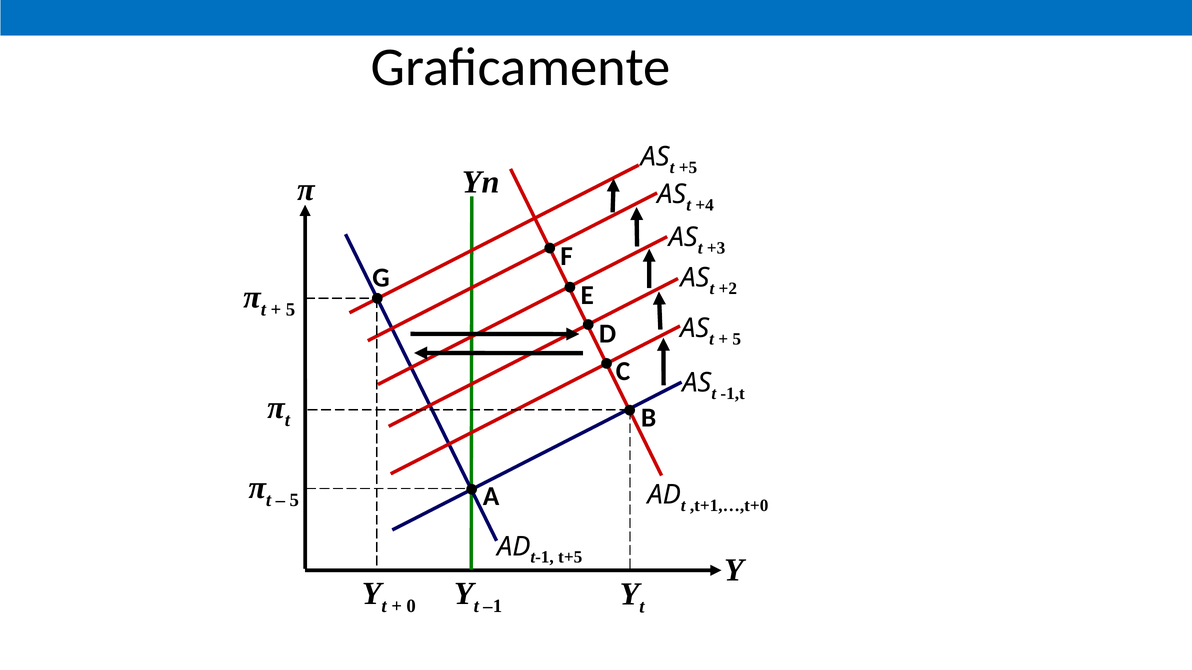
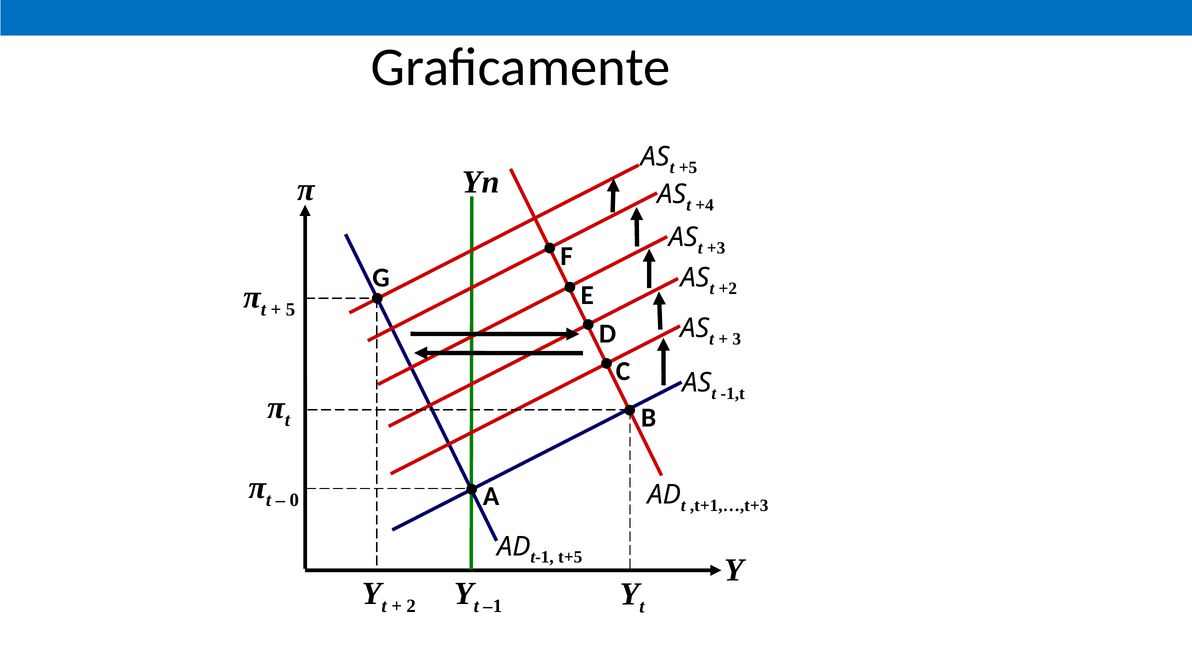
5: 5 -> 3 (737, 339)
5: 5 -> 0 (294, 500)
,t+1,…,t+0: ,t+1,…,t+0 -> ,t+1,…,t+3 (729, 506)
0: 0 -> 2 (411, 607)
